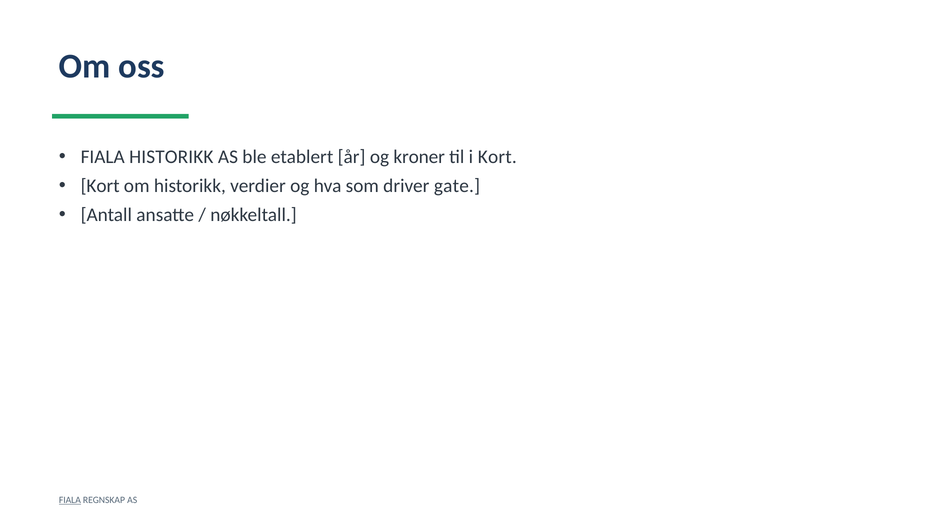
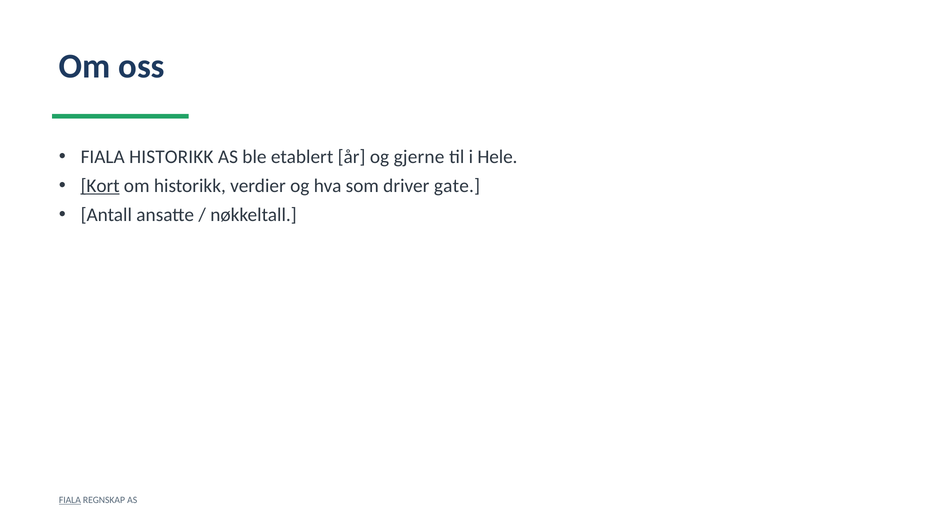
kroner: kroner -> gjerne (419, 157)
i Kort: Kort -> Hele (497, 157)
Kort underline: none -> present (100, 186)
